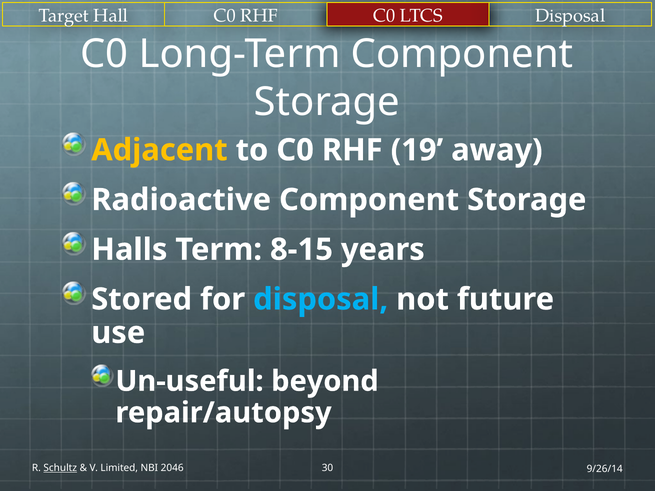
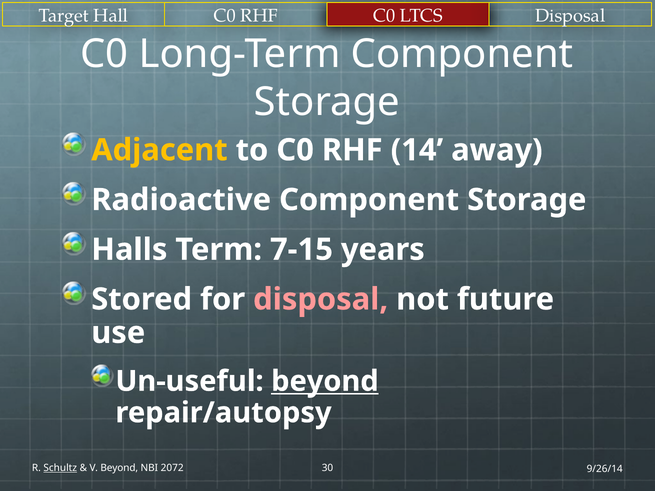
19: 19 -> 14 (417, 150)
8-15: 8-15 -> 7-15 (301, 250)
disposal colour: light blue -> pink (321, 299)
beyond underline: none -> present (325, 381)
V Limited: Limited -> Beyond (119, 468)
2046: 2046 -> 2072 (172, 468)
